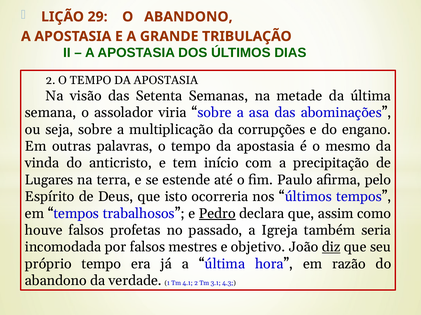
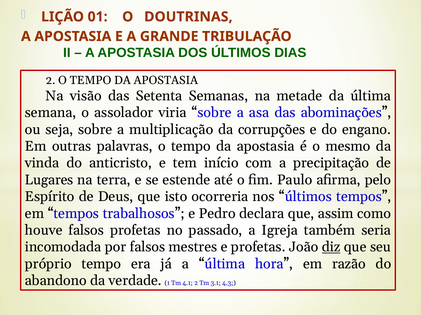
29: 29 -> 01 (98, 17)
O ABANDONO: ABANDONO -> DOUTRINAS (188, 17)
Pedro underline: present -> none (217, 214)
e objetivo: objetivo -> profetas (258, 248)
